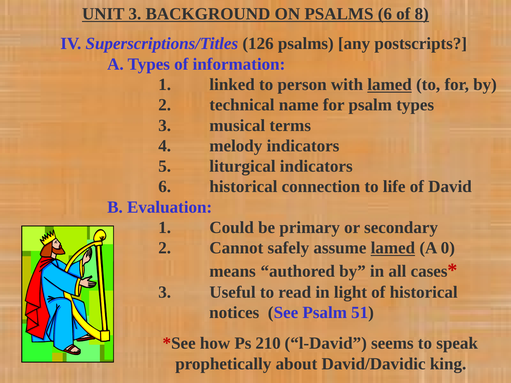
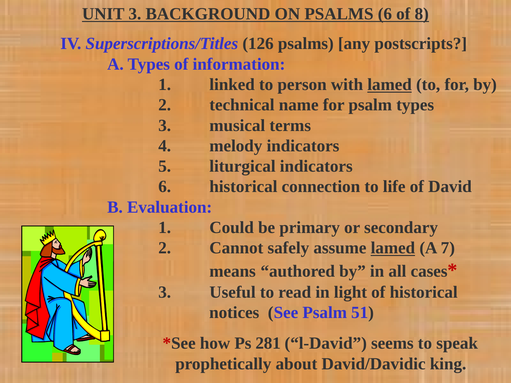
0: 0 -> 7 (448, 248)
210: 210 -> 281 (268, 344)
